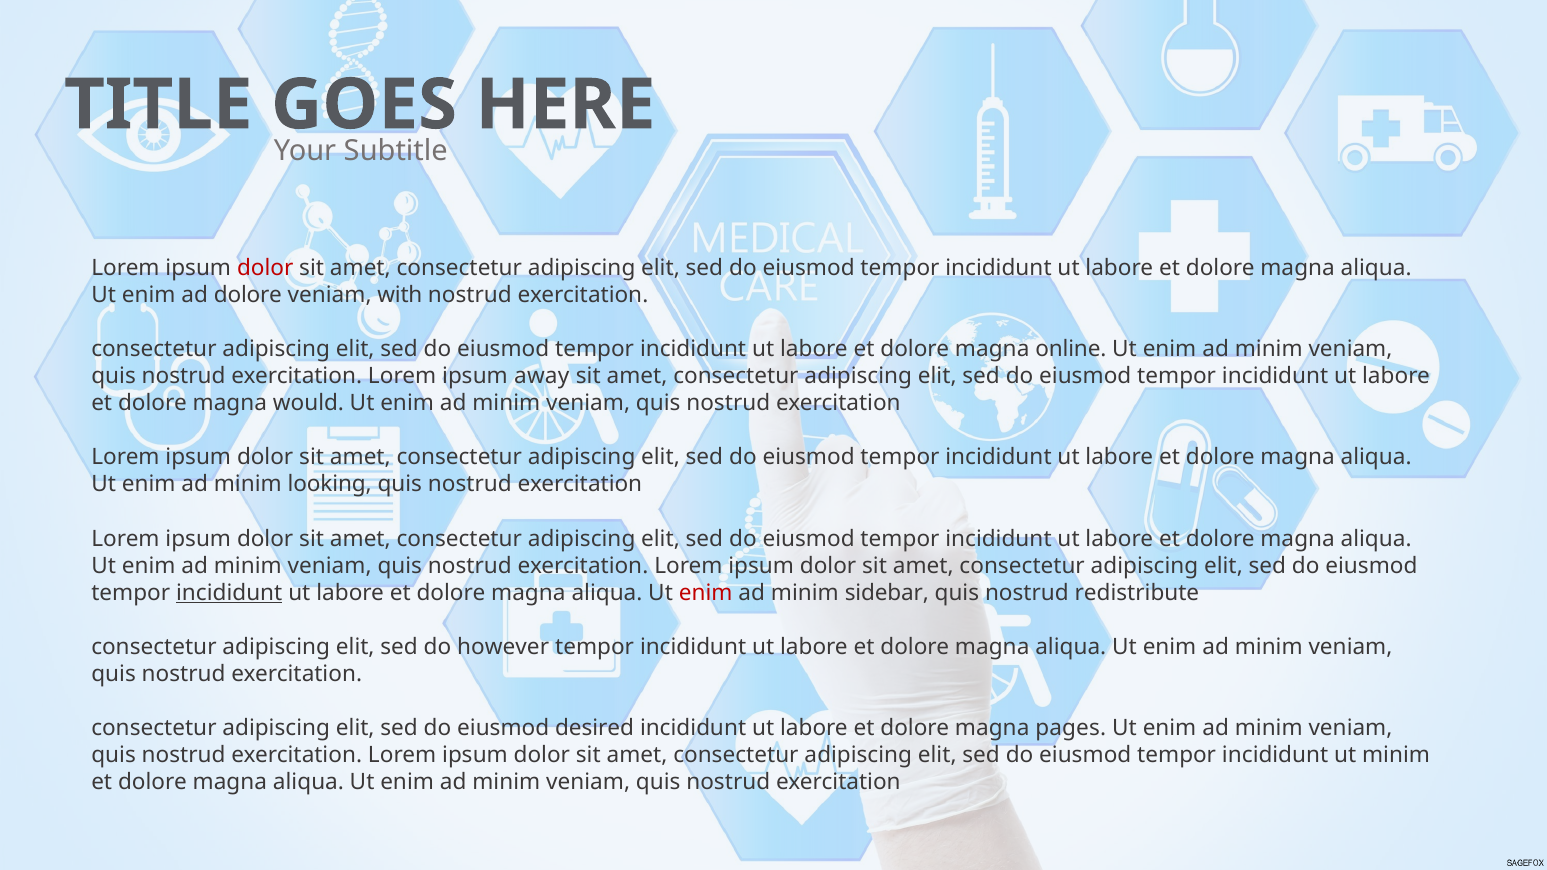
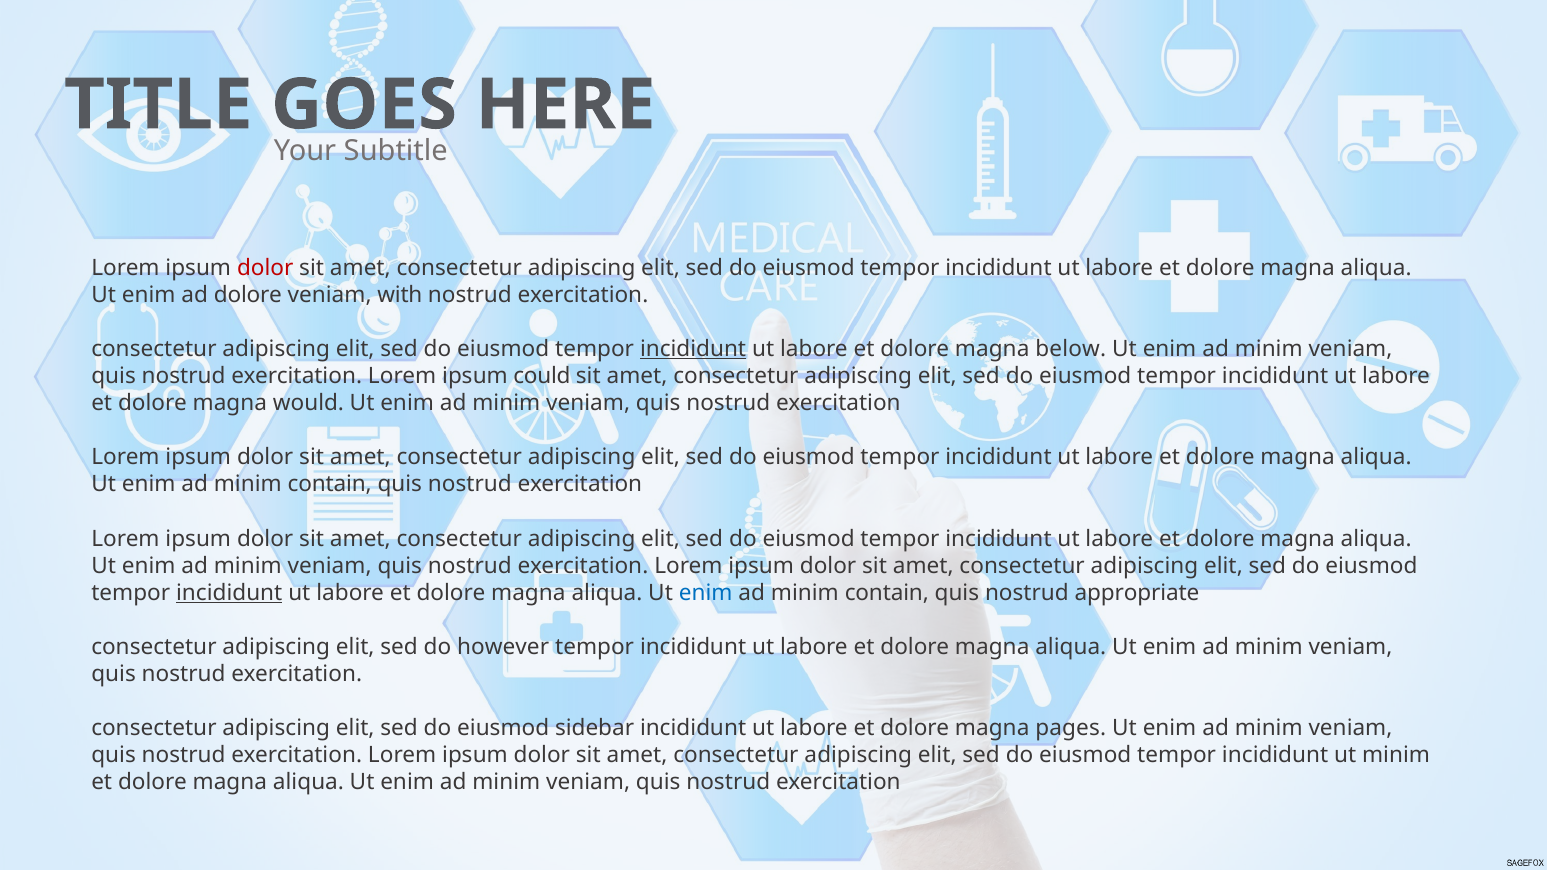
incididunt underline: none -> present (693, 349)
online: online -> below (1071, 349)
away: away -> could (542, 376)
looking: looking -> contain (330, 485)
enim colour: red -> blue (706, 593)
sidebar: sidebar -> contain (887, 593)
redistribute: redistribute -> appropriate (1137, 593)
desired: desired -> sidebar (595, 728)
